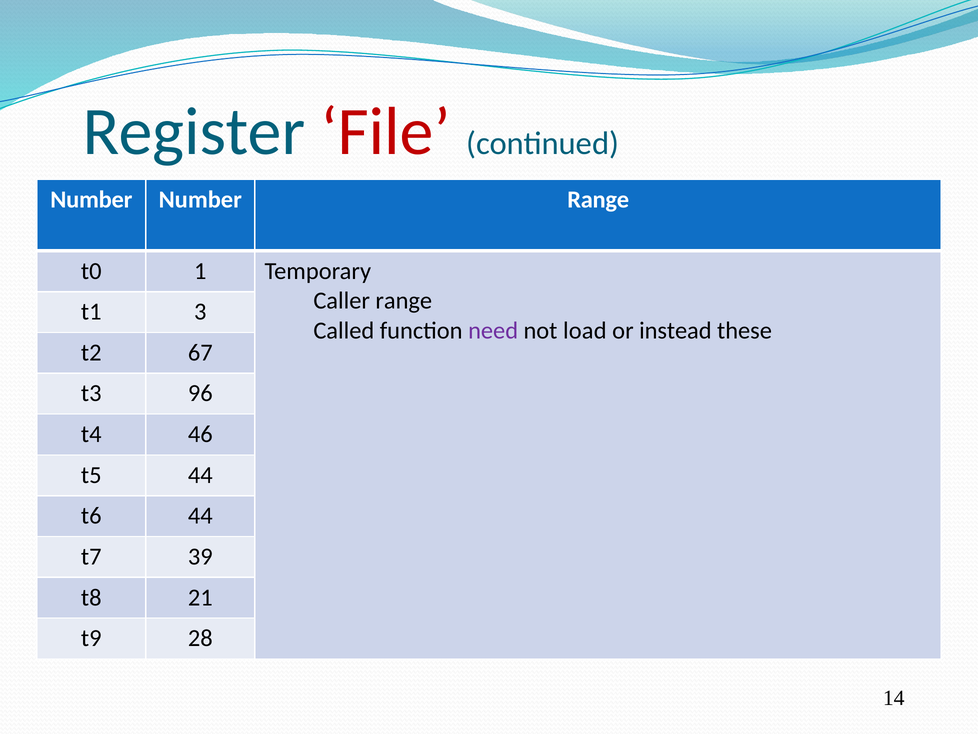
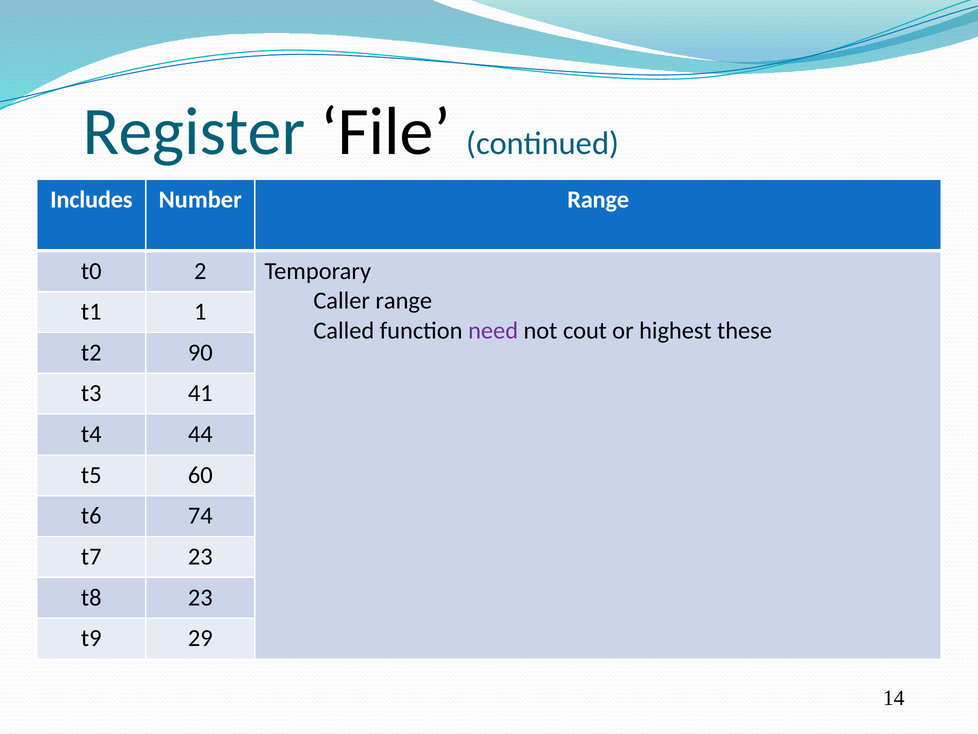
File colour: red -> black (386, 132)
Number: Number -> Includes (91, 199)
1: 1 -> 2 (200, 271)
3: 3 -> 1 (200, 312)
load: load -> cout (585, 330)
instead: instead -> highest (675, 330)
67: 67 -> 90 (200, 352)
96: 96 -> 41 (200, 393)
46: 46 -> 44 (200, 434)
t5 44: 44 -> 60 (200, 475)
t6 44: 44 -> 74 (200, 515)
t7 39: 39 -> 23 (200, 556)
t8 21: 21 -> 23 (200, 597)
28: 28 -> 29 (200, 638)
